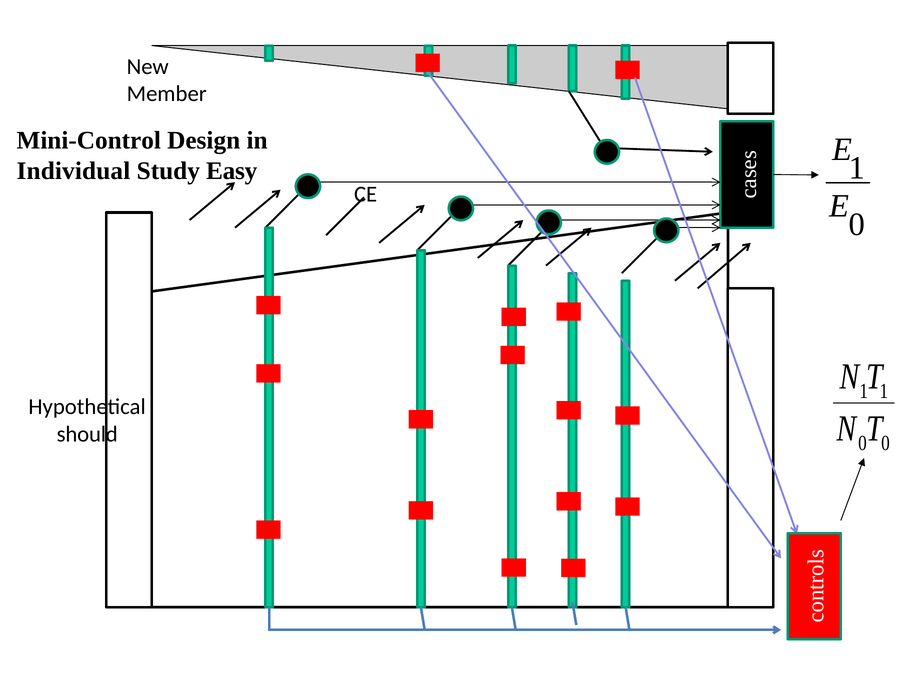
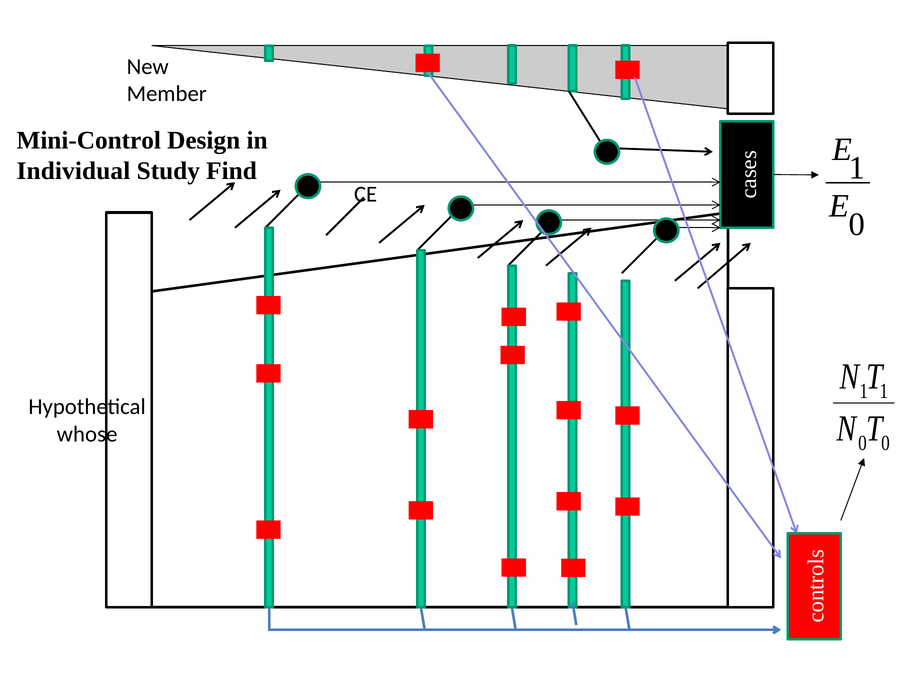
Easy: Easy -> Find (232, 171)
should: should -> whose (87, 434)
